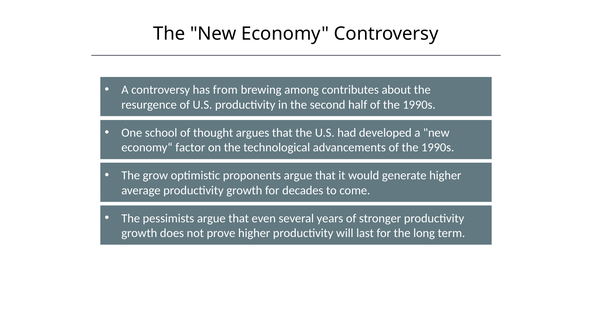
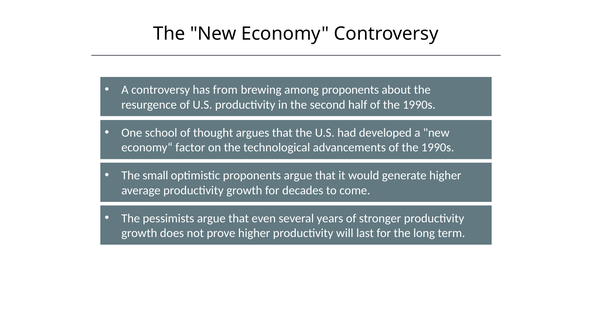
among contributes: contributes -> proponents (350, 90)
grow: grow -> small (155, 176)
